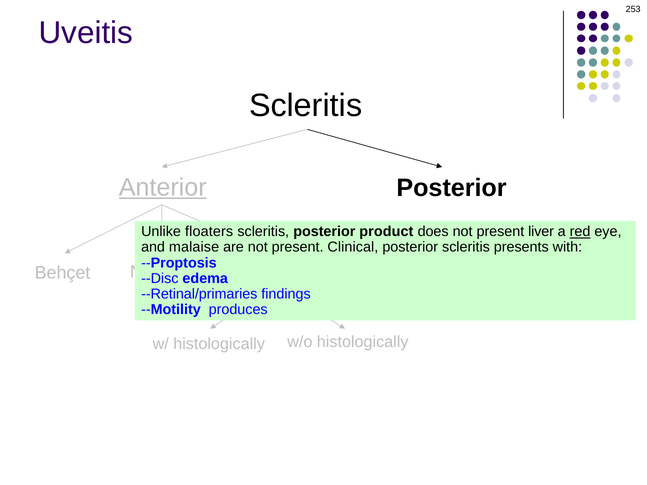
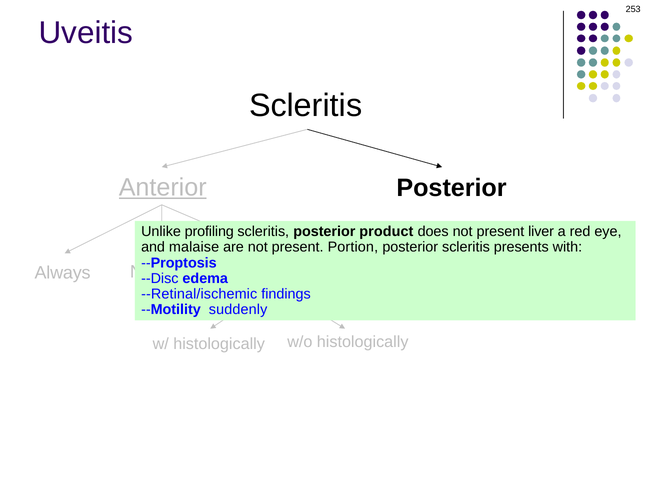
floaters: floaters -> profiling (209, 232)
red underline: present -> none (580, 232)
Clinical: Clinical -> Portion (353, 247)
Behçet: Behçet -> Always (63, 273)
--Retinal/primaries: --Retinal/primaries -> --Retinal/ischemic (199, 294)
produces: produces -> suddenly (238, 309)
